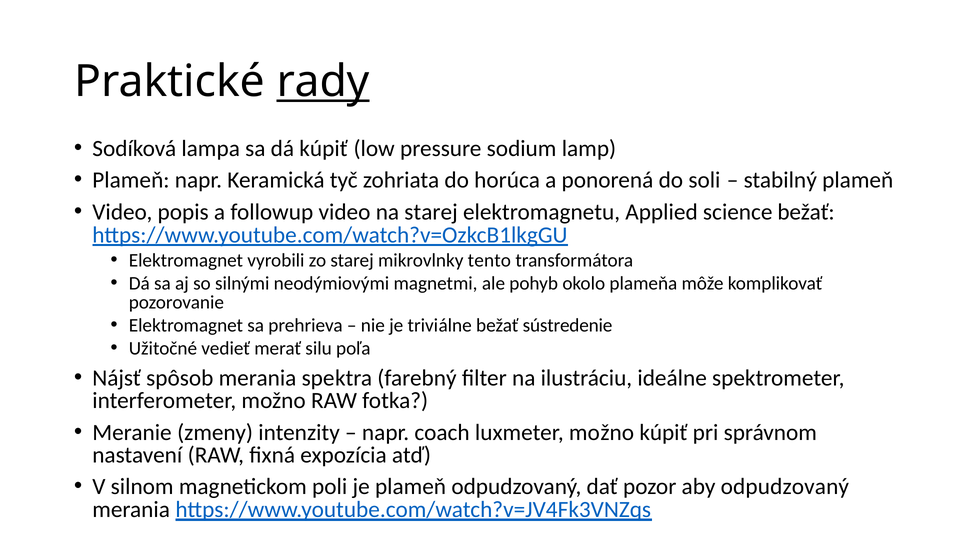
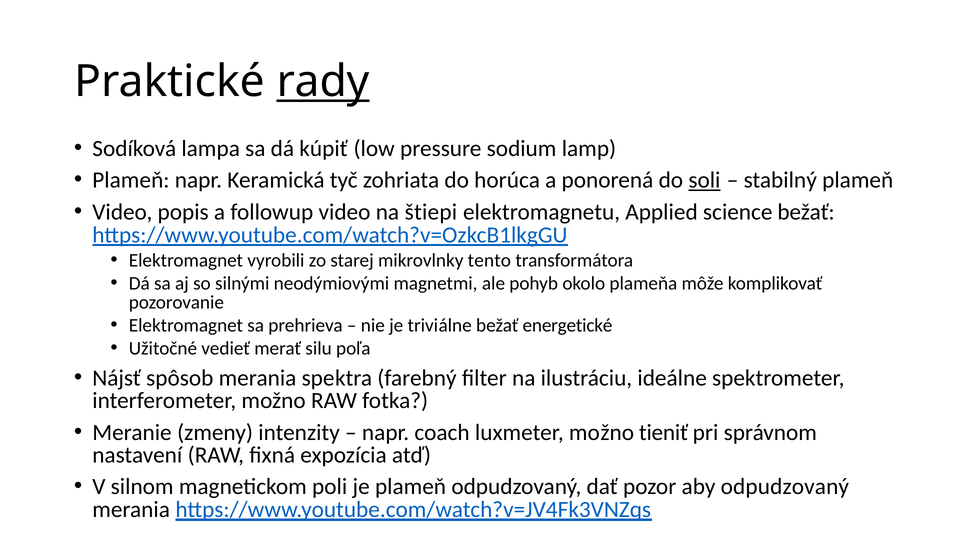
soli underline: none -> present (704, 181)
na starej: starej -> štiepi (431, 212)
sústredenie: sústredenie -> energetické (568, 326)
možno kúpiť: kúpiť -> tieniť (664, 433)
